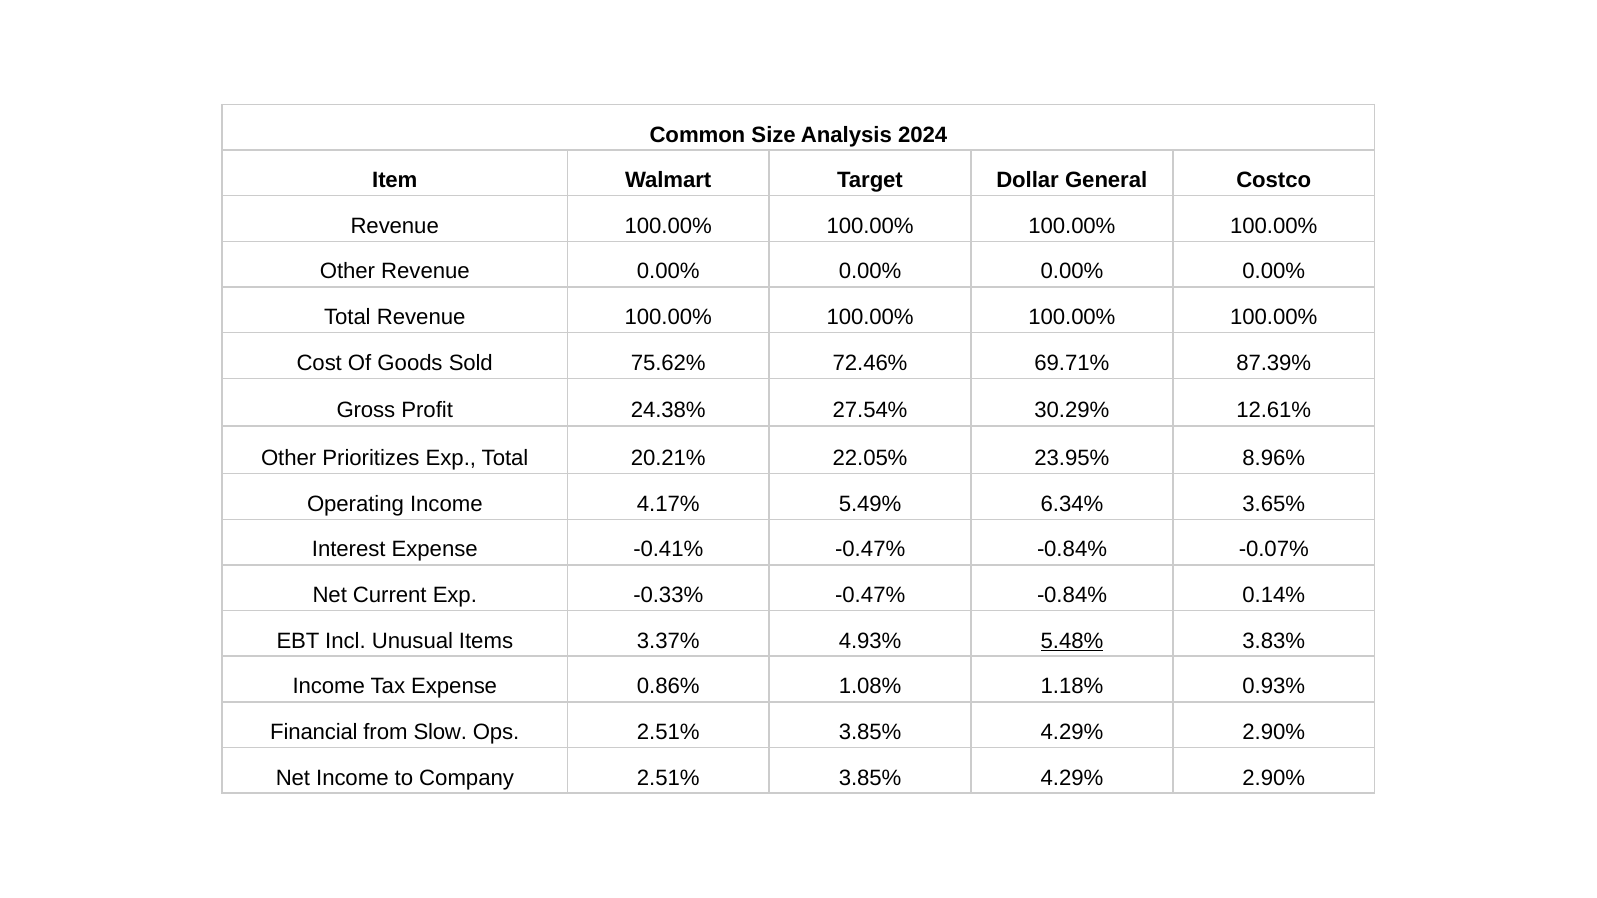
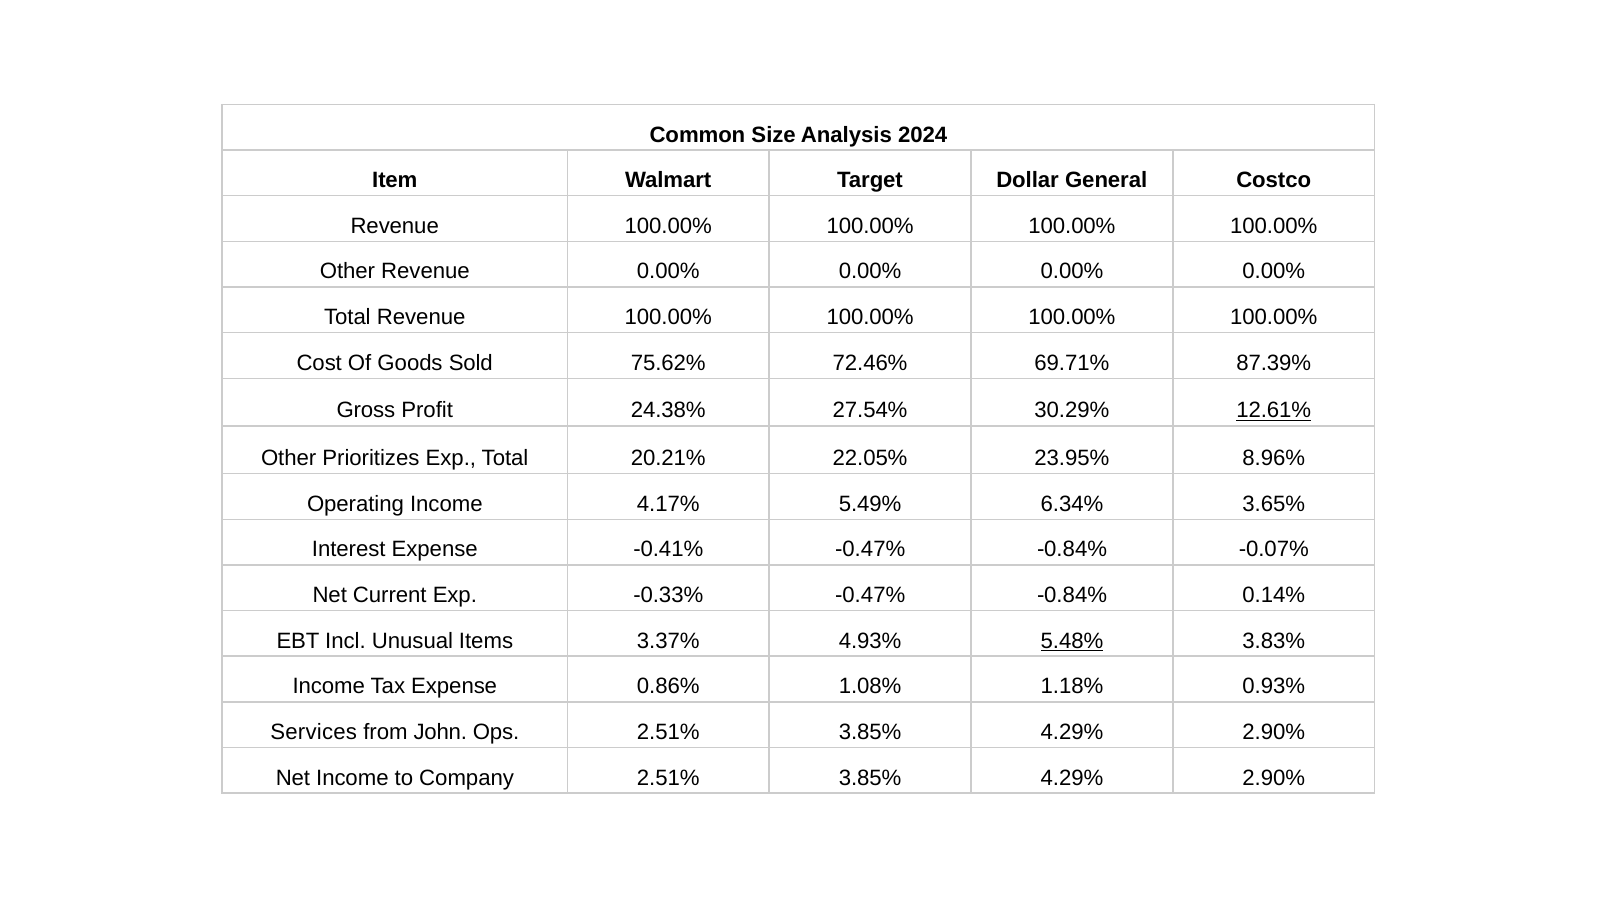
12.61% underline: none -> present (1274, 411)
Financial: Financial -> Services (314, 732)
Slow: Slow -> John (440, 732)
